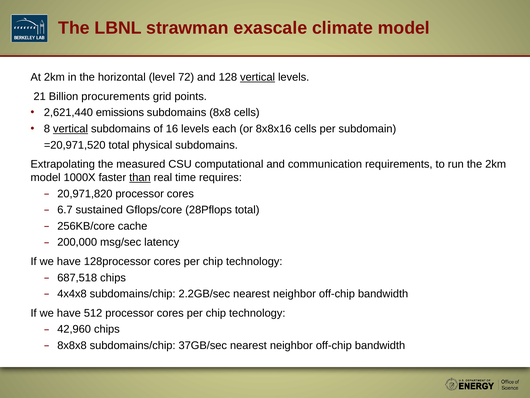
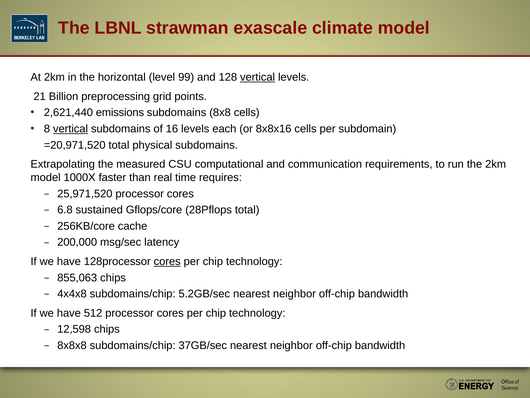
72: 72 -> 99 (186, 77)
procurements: procurements -> preprocessing (116, 96)
than underline: present -> none (140, 177)
20,971,820: 20,971,820 -> 25,971,520 (85, 193)
6.7: 6.7 -> 6.8 (65, 210)
cores underline: none -> present (167, 261)
687,518: 687,518 -> 855,063 (77, 277)
2.2GB/sec: 2.2GB/sec -> 5.2GB/sec (204, 294)
42,960: 42,960 -> 12,598 (74, 329)
